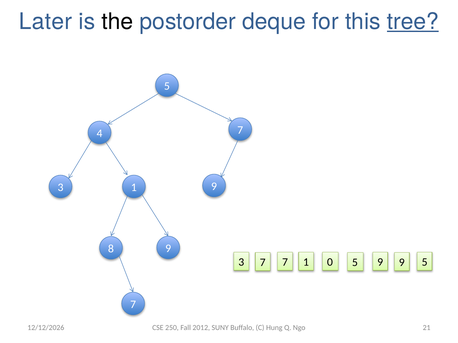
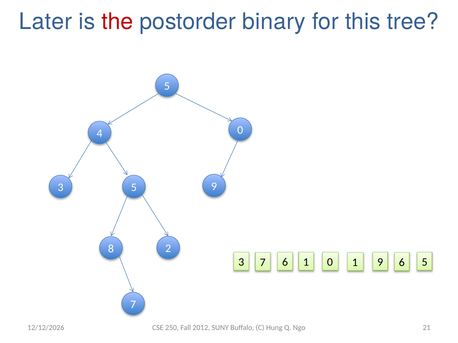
the colour: black -> red (117, 22)
deque: deque -> binary (274, 22)
tree underline: present -> none (413, 22)
4 7: 7 -> 0 (240, 130)
3 1: 1 -> 5 (134, 188)
8 9: 9 -> 2 (168, 249)
7 7: 7 -> 6 (285, 262)
0 5: 5 -> 1 (355, 263)
9: 9 -> 6 (402, 263)
